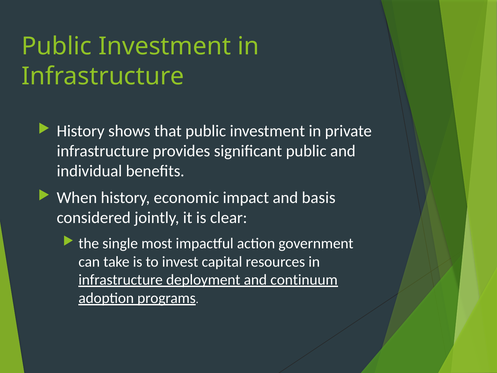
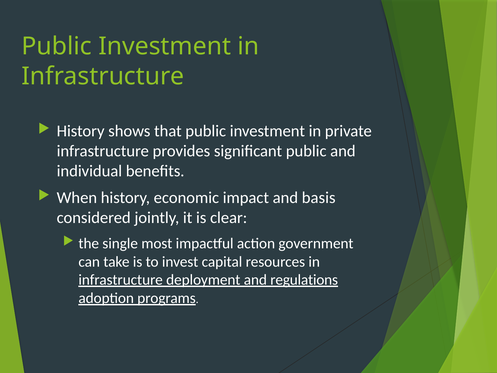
continuum: continuum -> regulations (304, 280)
